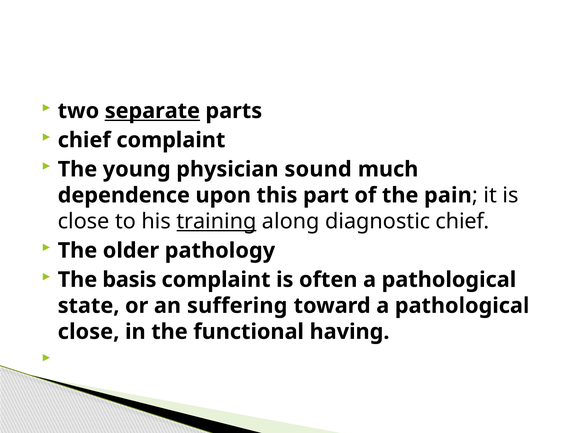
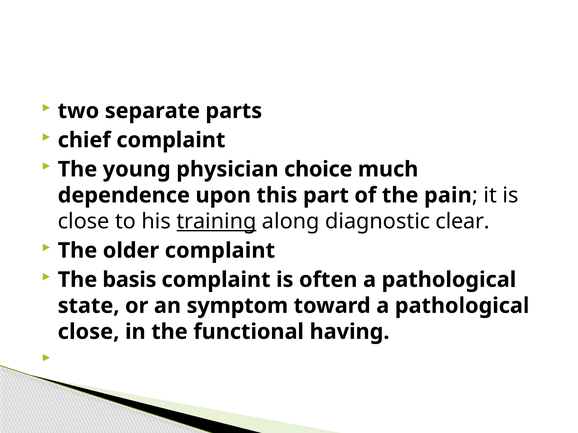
separate underline: present -> none (152, 111)
sound: sound -> choice (318, 169)
diagnostic chief: chief -> clear (463, 222)
older pathology: pathology -> complaint (220, 251)
suffering: suffering -> symptom (237, 306)
